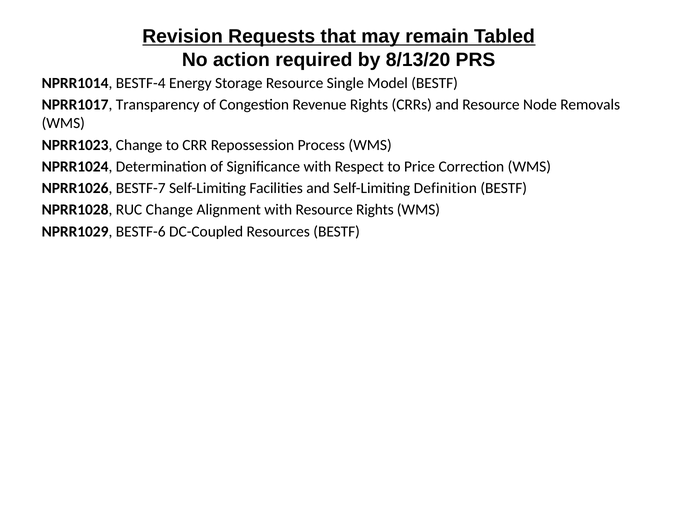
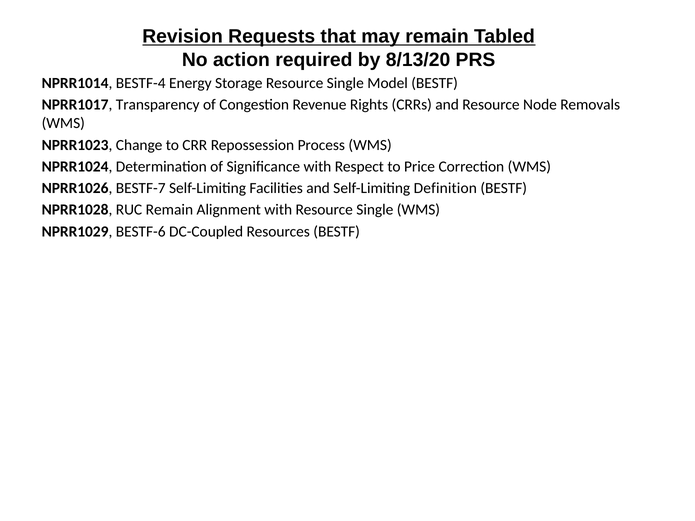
RUC Change: Change -> Remain (169, 210)
with Resource Rights: Rights -> Single (375, 210)
